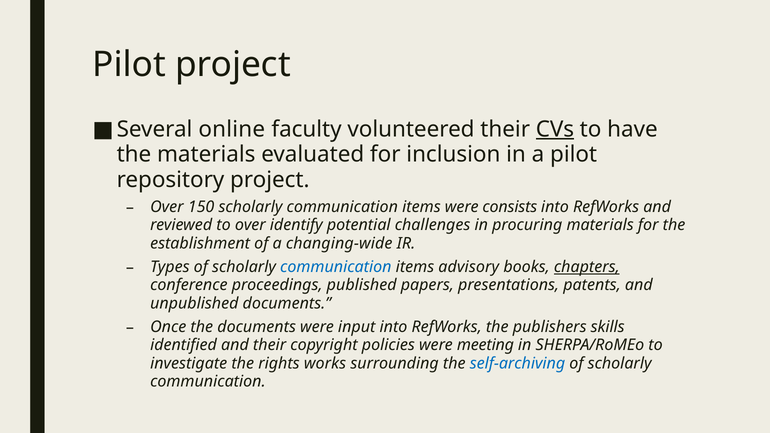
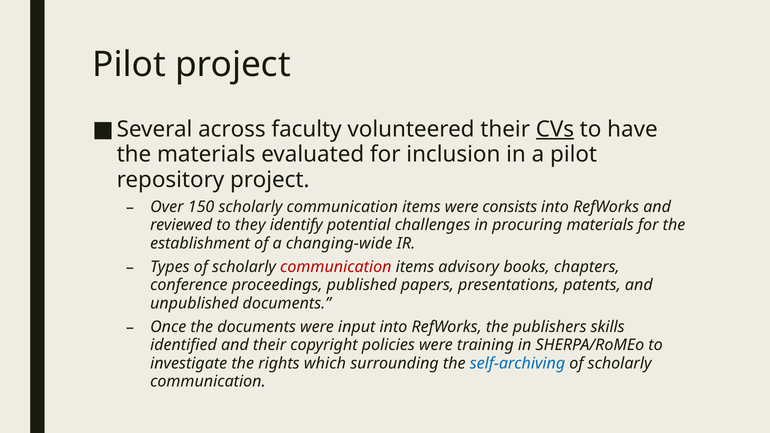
online: online -> across (232, 129)
to over: over -> they (250, 225)
communication colour: blue -> red (336, 267)
chapters underline: present -> none (587, 267)
meeting: meeting -> training (485, 345)
works: works -> which (325, 363)
